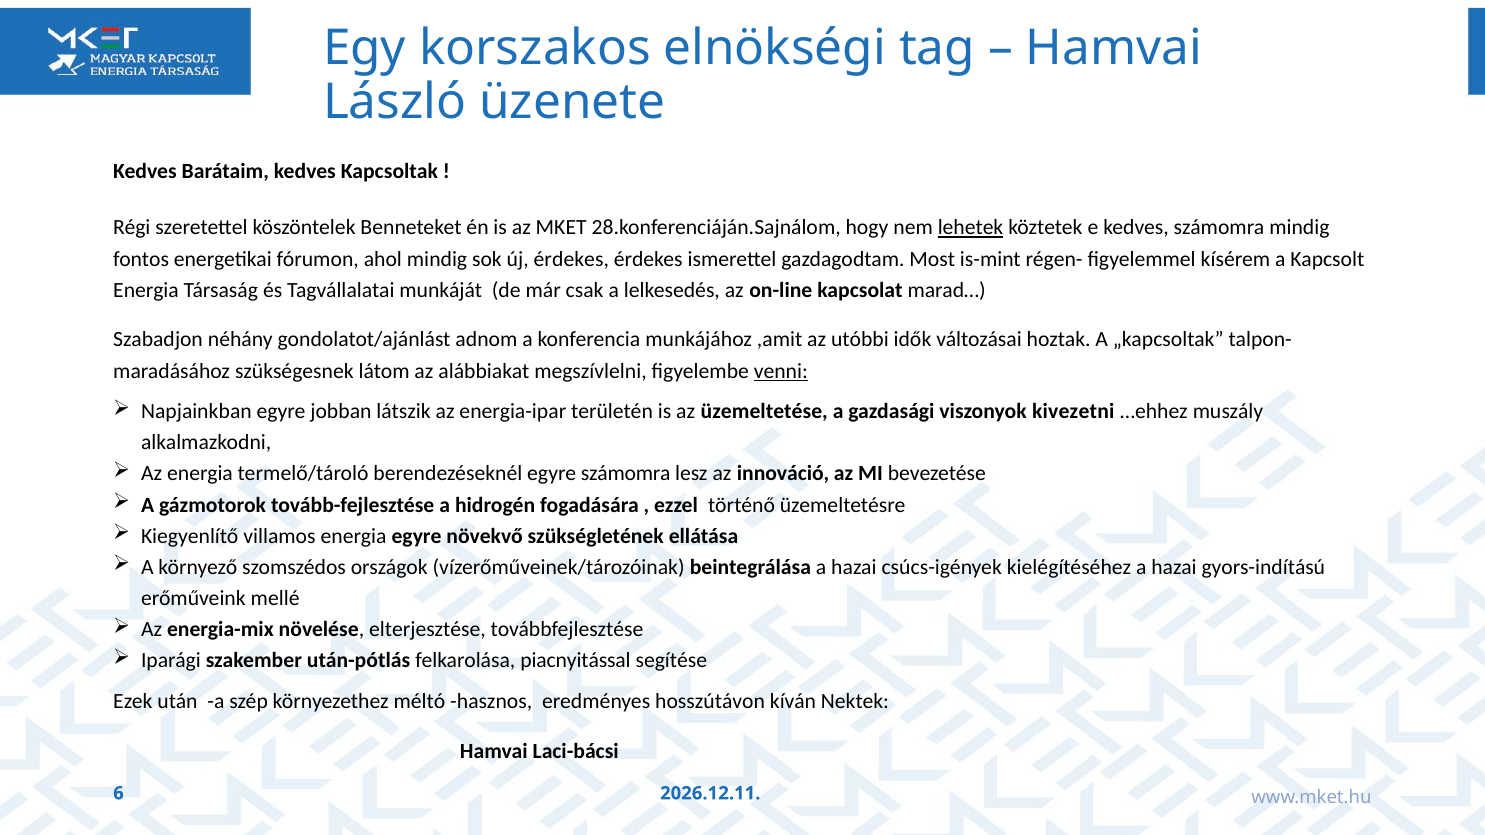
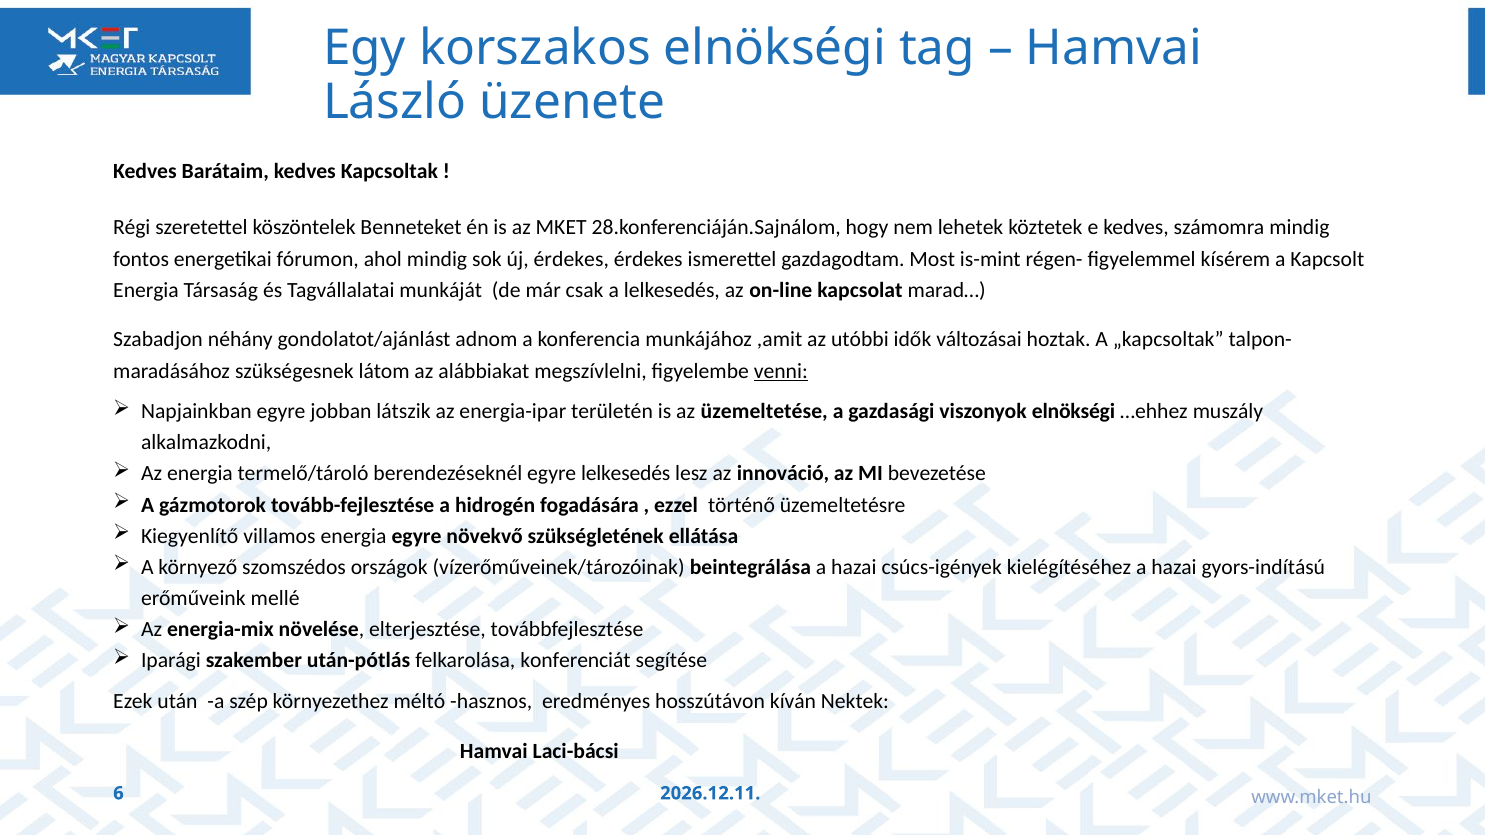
lehetek underline: present -> none (971, 228)
viszonyok kivezetni: kivezetni -> elnökségi (1073, 412)
egyre számomra: számomra -> lelkesedés (626, 474)
piacnyitással: piacnyitással -> konferenciát (575, 661)
